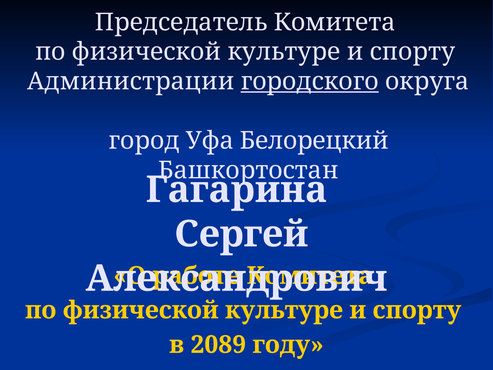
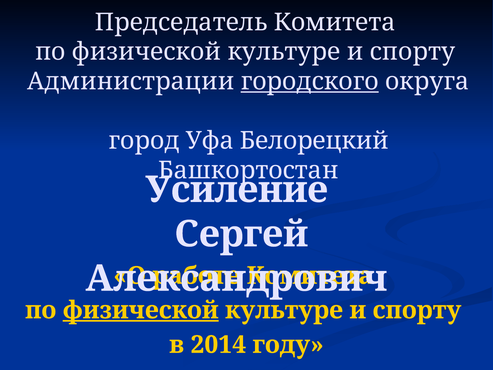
Гагарина: Гагарина -> Усиление (237, 190)
физической underline: none -> present (141, 310)
2089: 2089 -> 2014 (218, 345)
